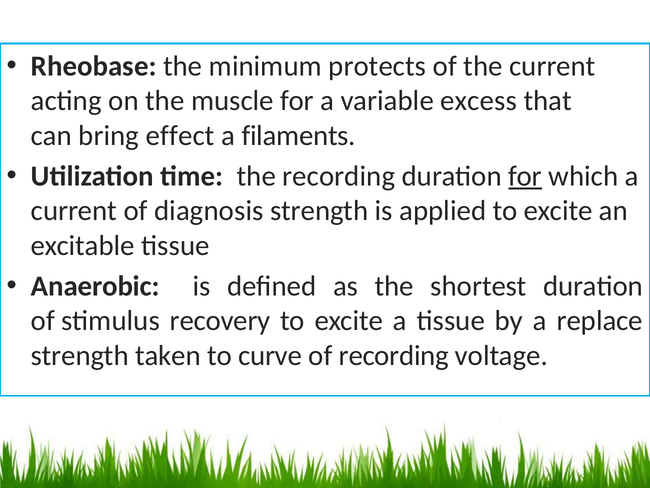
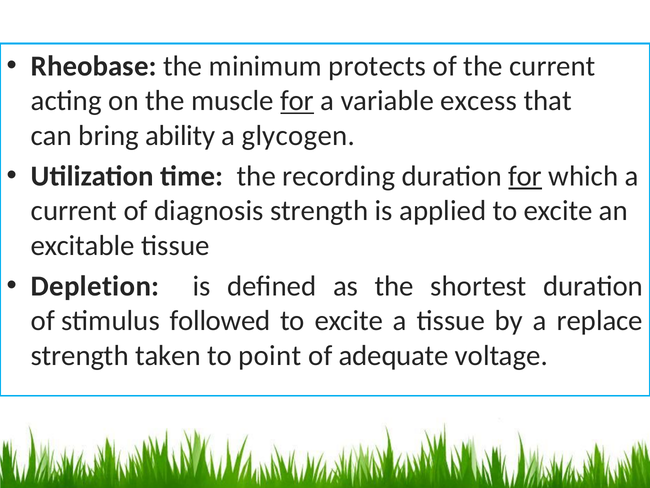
for underline: none -> present (297, 101)
effect: effect -> ability (180, 135)
filaments: filaments -> glycogen (298, 135)
Anaerobic: Anaerobic -> Depletion (95, 286)
recovery: recovery -> followed (220, 320)
curve: curve -> point (270, 355)
of recording: recording -> adequate (394, 355)
